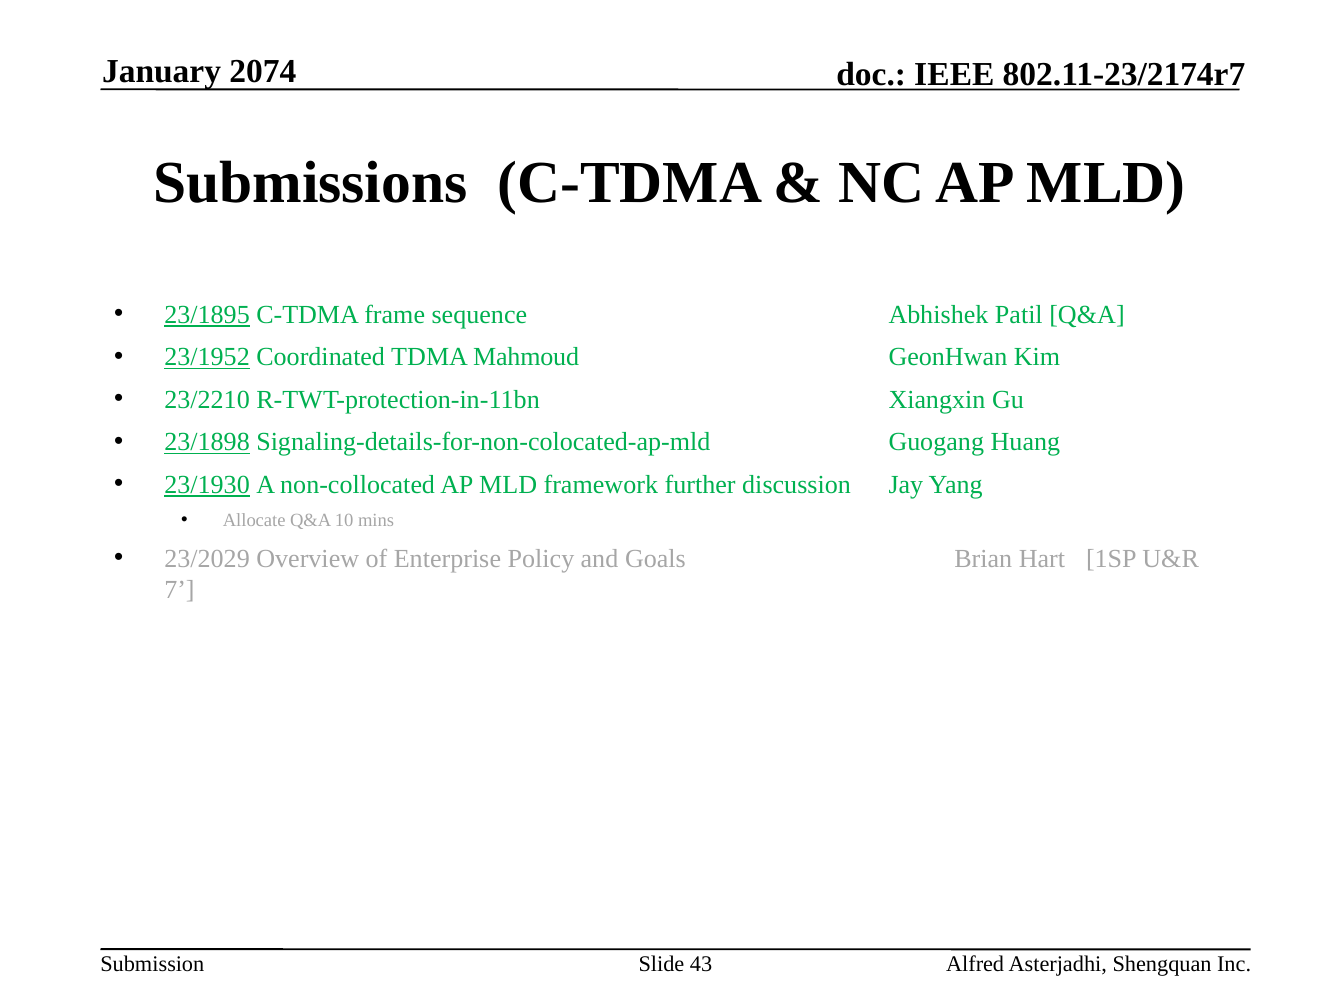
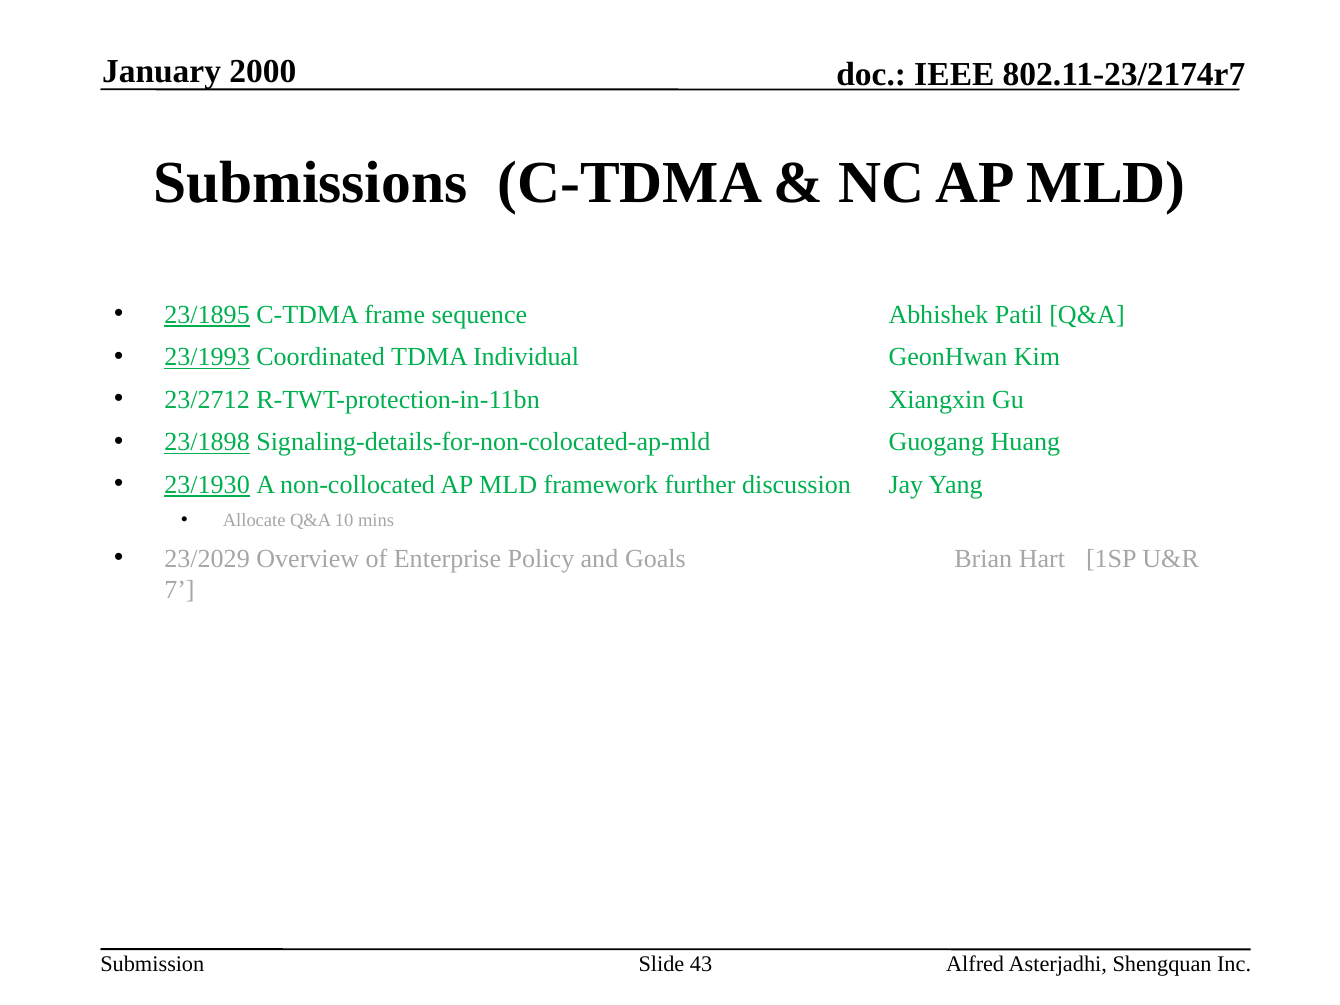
2074: 2074 -> 2000 (263, 71)
23/1952: 23/1952 -> 23/1993 (207, 357)
Mahmoud: Mahmoud -> Individual (526, 357)
23/2210: 23/2210 -> 23/2712 (207, 399)
